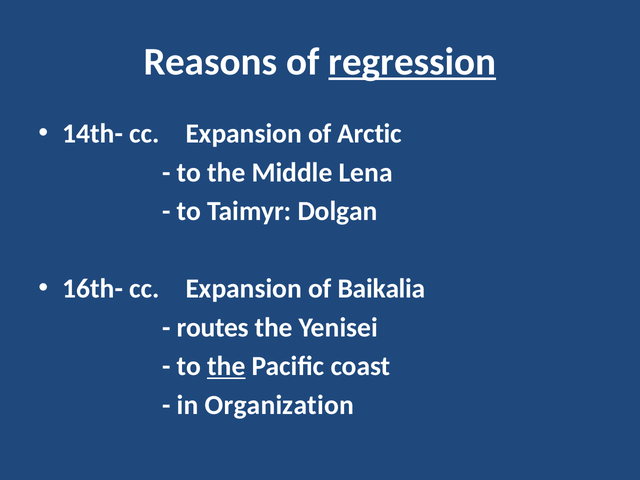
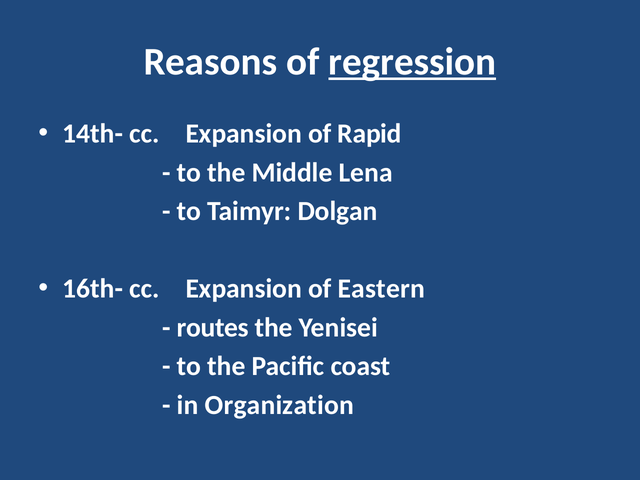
Arctic: Arctic -> Rapid (370, 134)
Baikalia: Baikalia -> Eastern (381, 289)
the underline: present -> none (226, 366)
